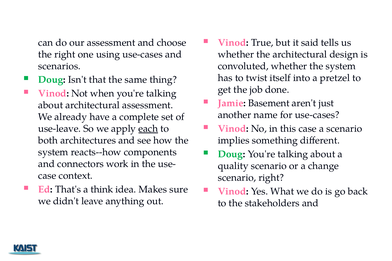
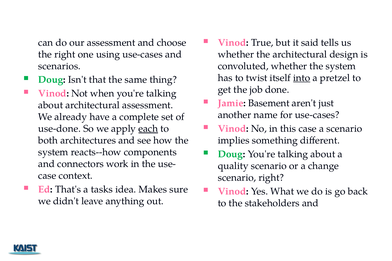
into underline: none -> present (302, 78)
use-leave: use-leave -> use-done (60, 129)
think: think -> tasks (102, 190)
